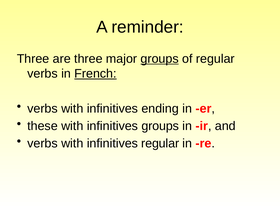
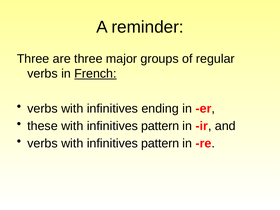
groups underline: present -> none (160, 59)
groups: groups -> pattern (160, 126)
verbs with infinitives regular: regular -> pattern (160, 143)
